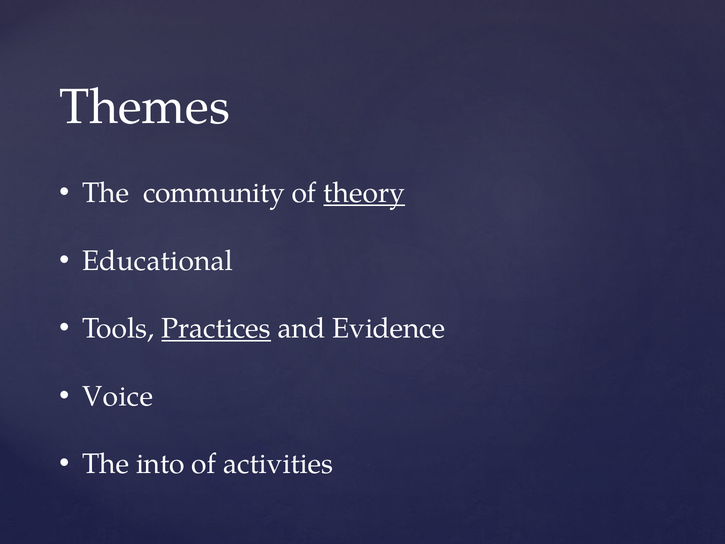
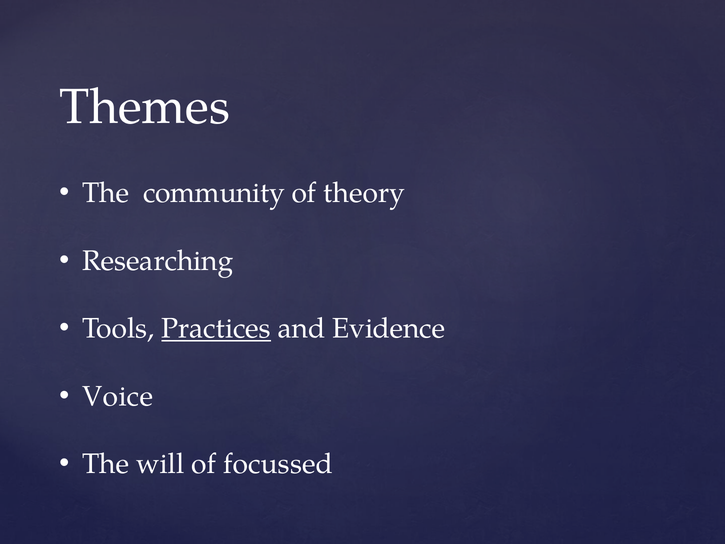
theory underline: present -> none (364, 193)
Educational: Educational -> Researching (158, 261)
into: into -> will (160, 464)
activities: activities -> focussed (278, 464)
